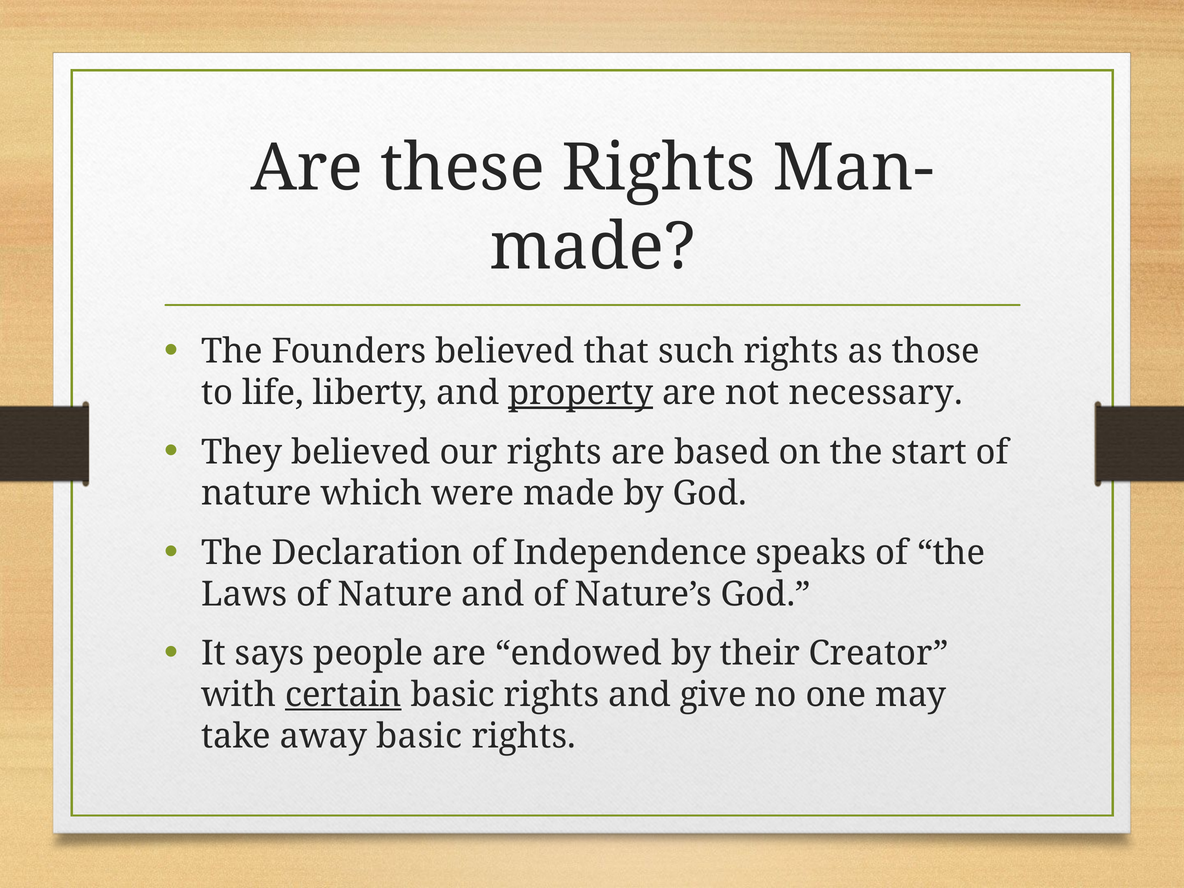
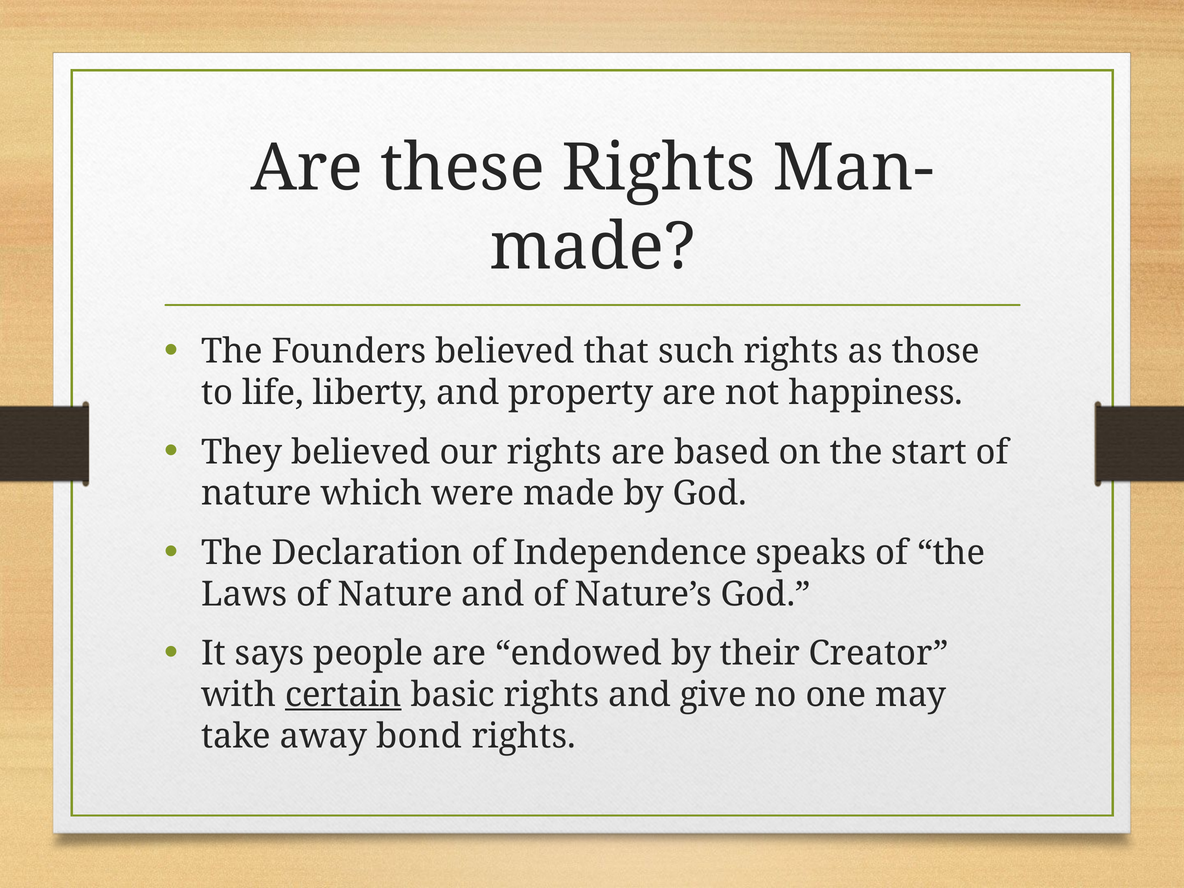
property underline: present -> none (581, 393)
necessary: necessary -> happiness (876, 393)
away basic: basic -> bond (419, 736)
